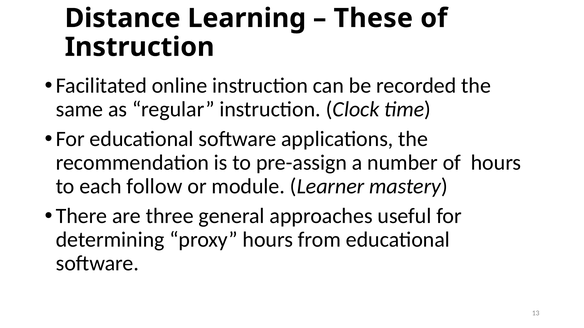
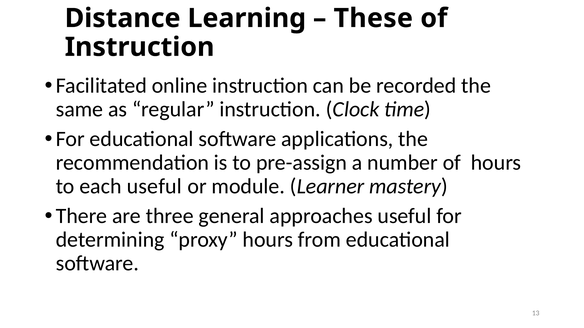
each follow: follow -> useful (154, 187)
